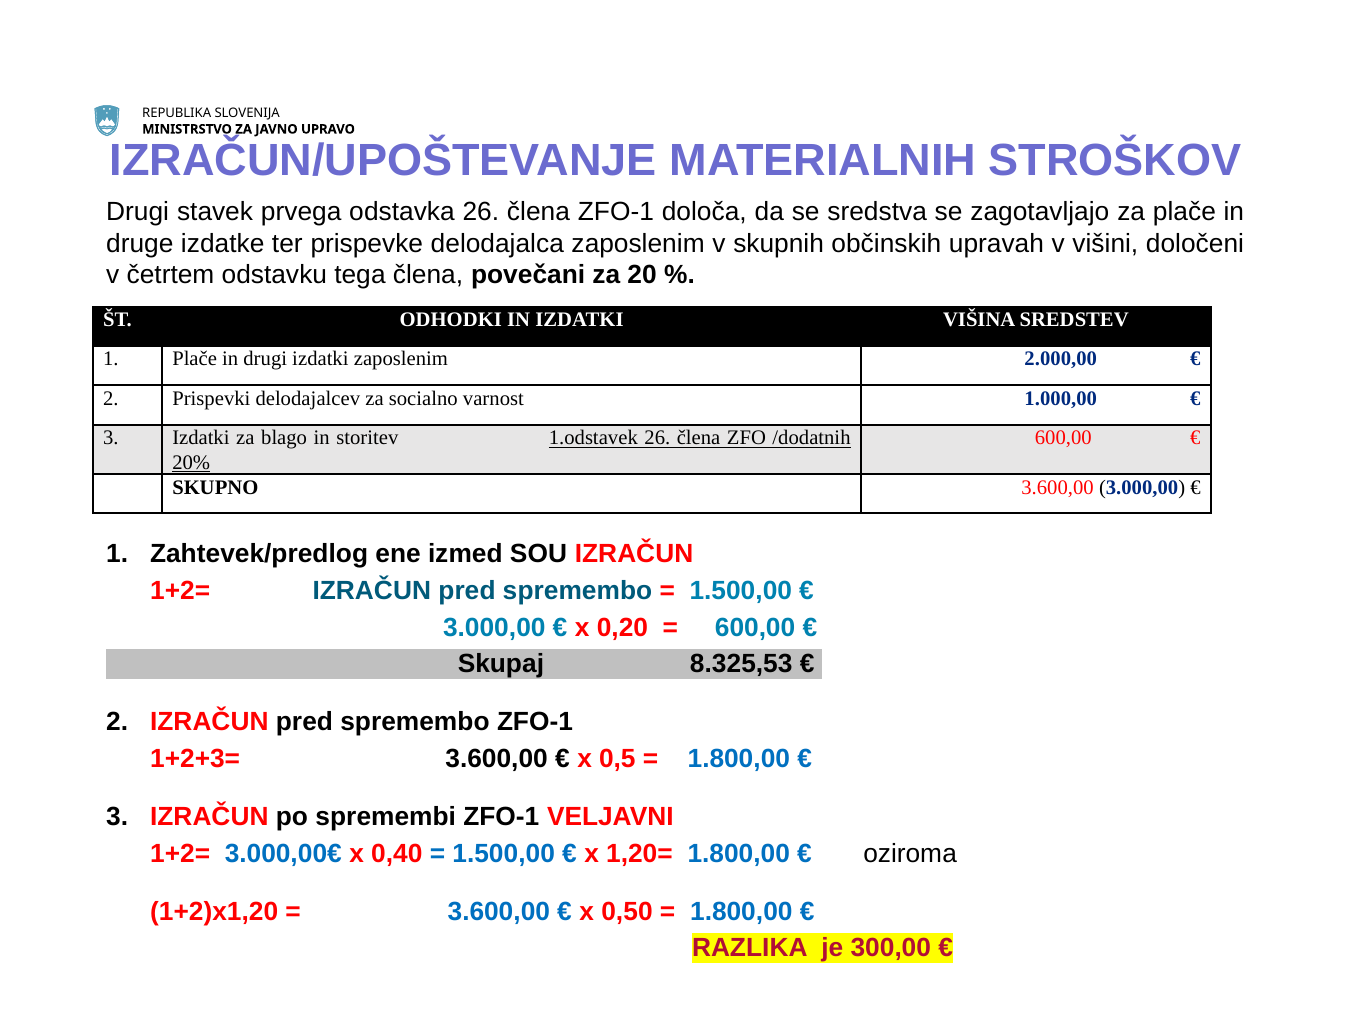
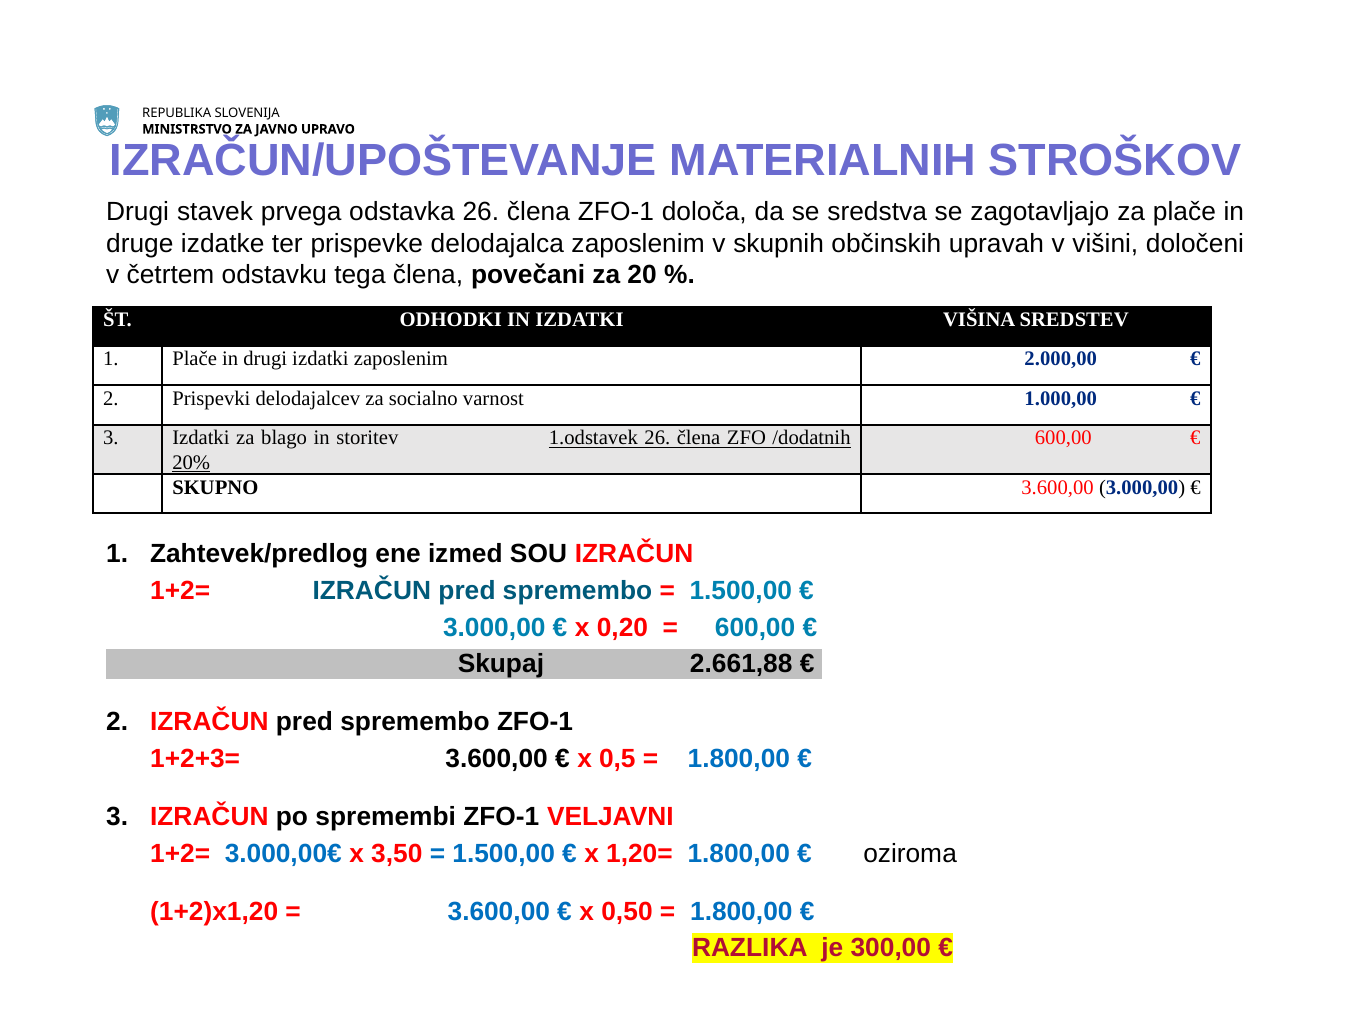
8.325,53: 8.325,53 -> 2.661,88 (741, 664)
0,40: 0,40 -> 3,50 (397, 854)
